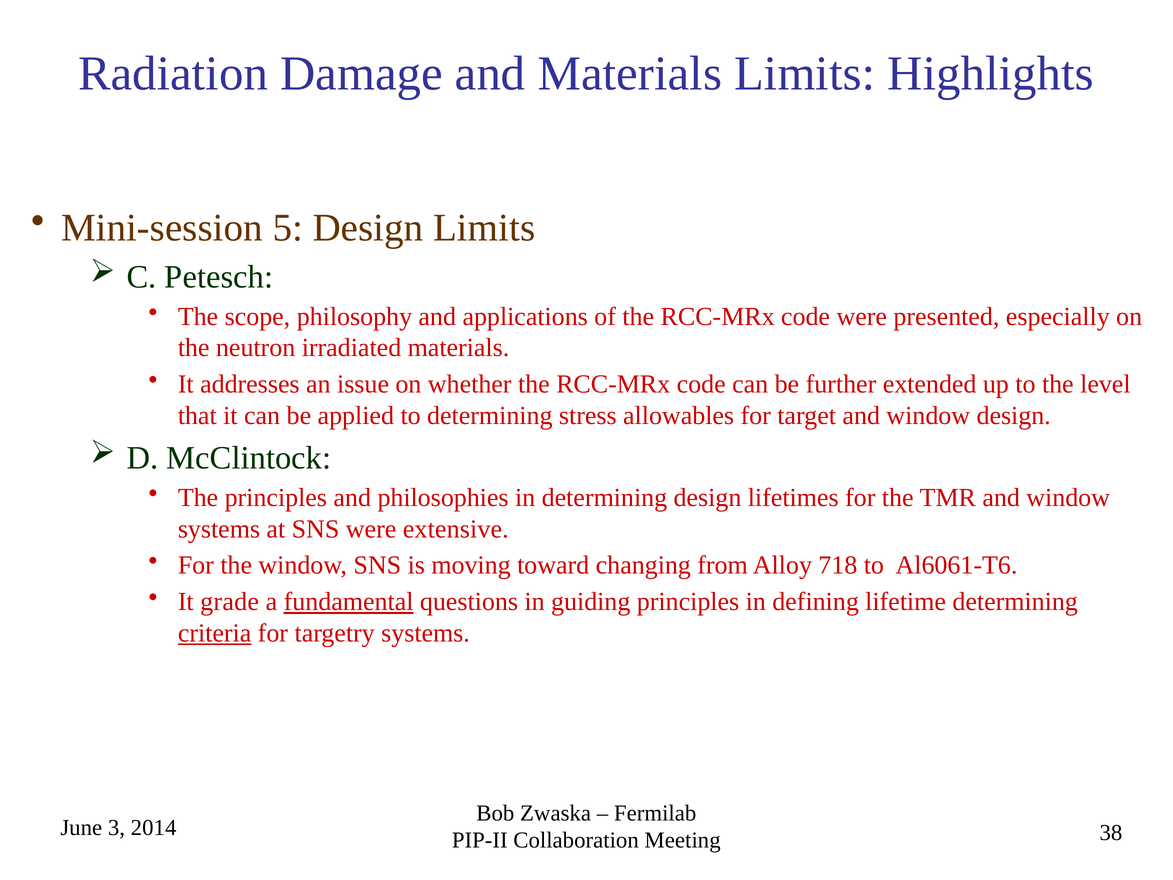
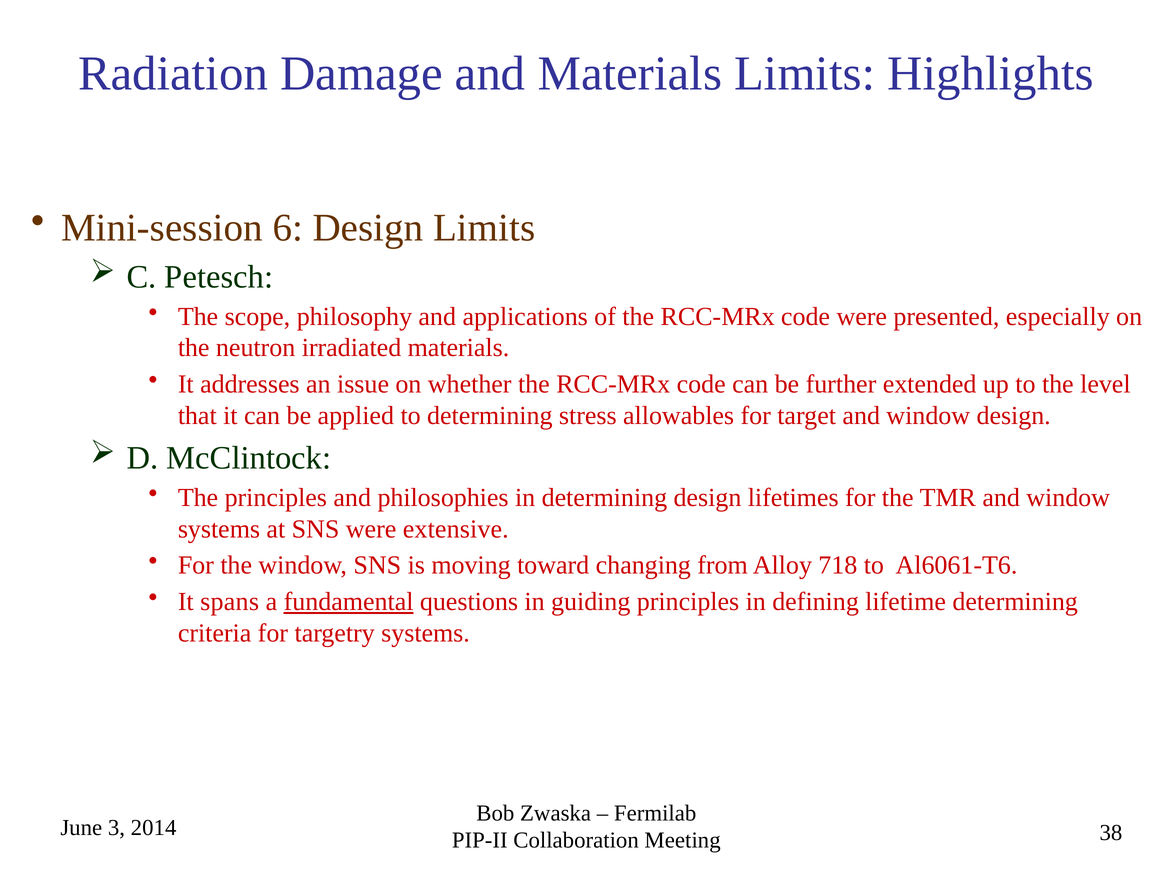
5: 5 -> 6 (288, 228)
grade: grade -> spans (230, 602)
criteria underline: present -> none (215, 633)
